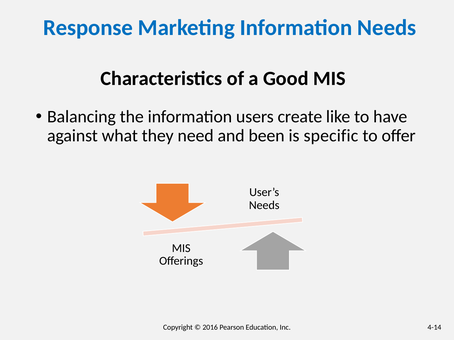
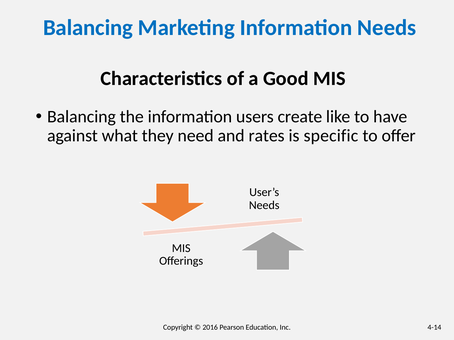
Response: Response -> Balancing (88, 28)
been: been -> rates (267, 136)
